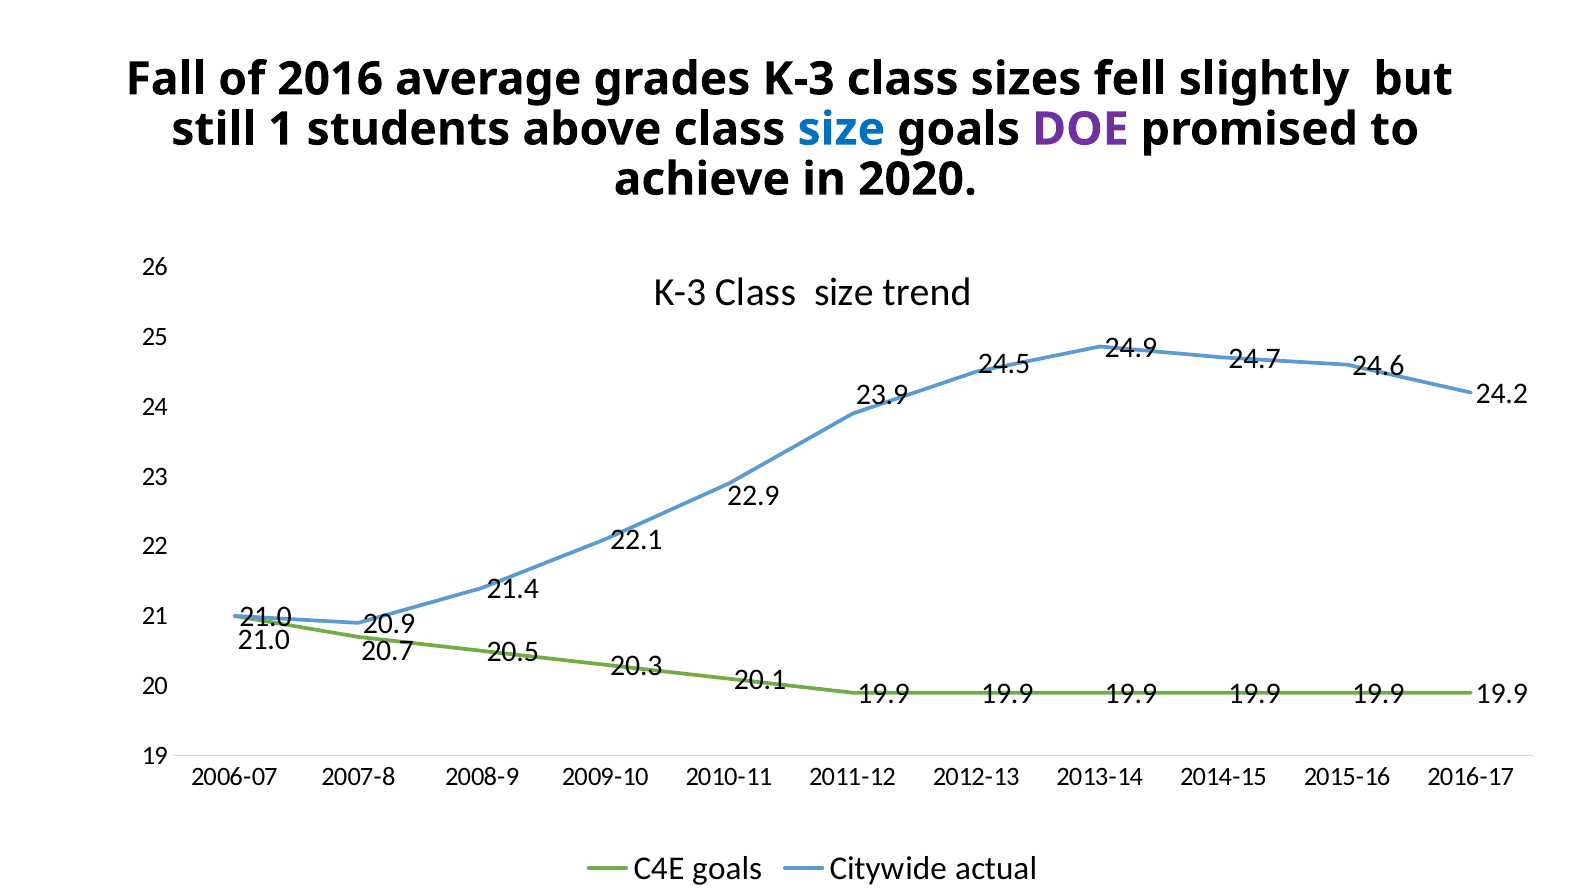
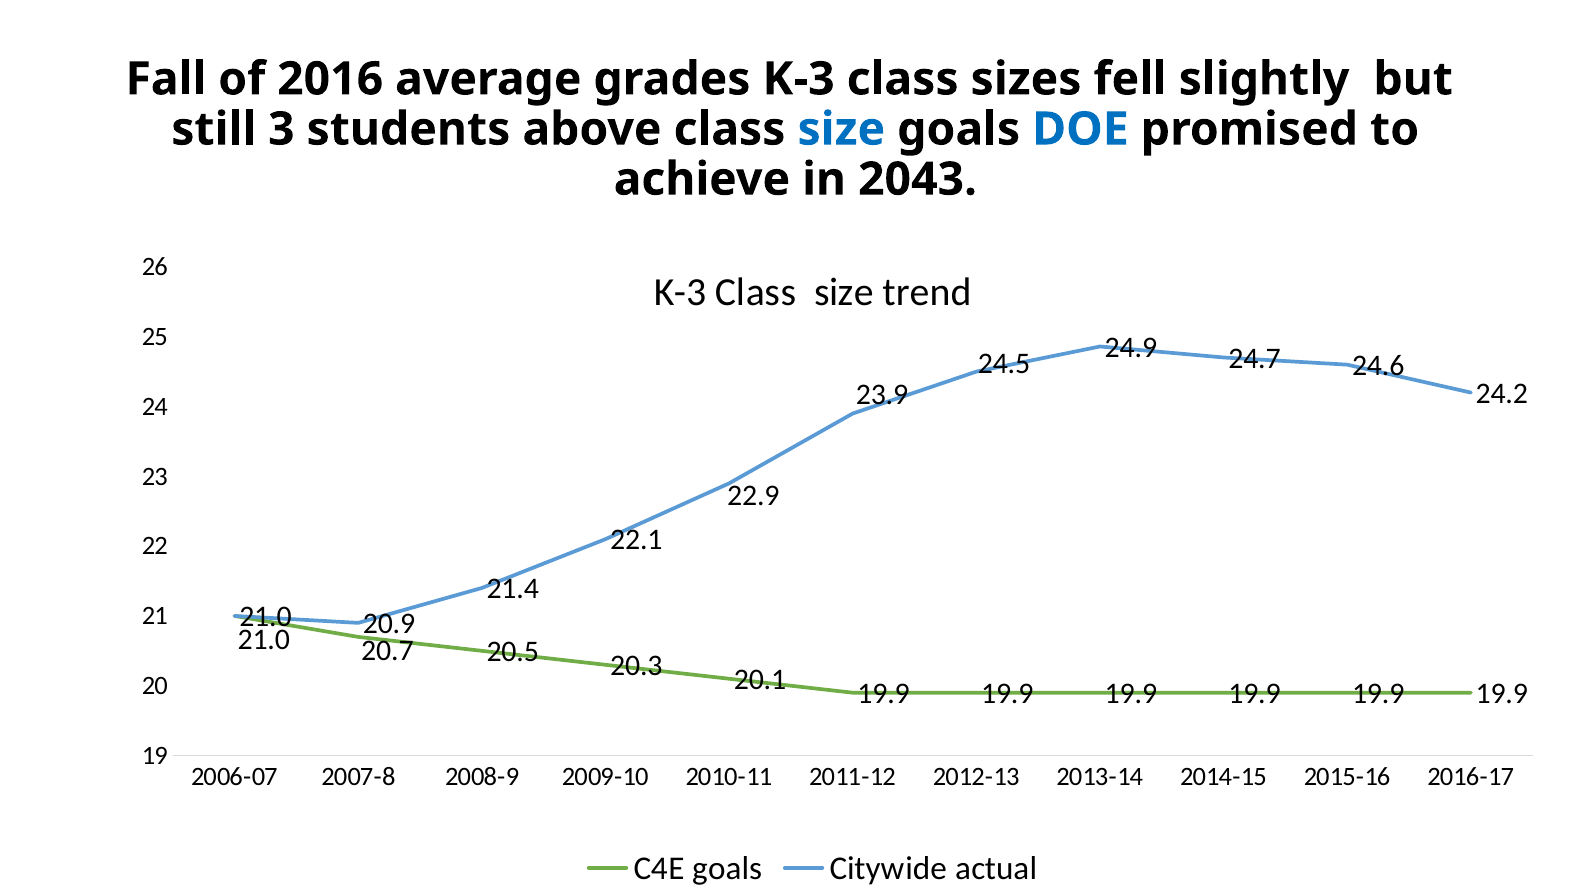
1: 1 -> 3 (281, 129)
DOE colour: purple -> blue (1080, 129)
2020: 2020 -> 2043 (918, 179)
